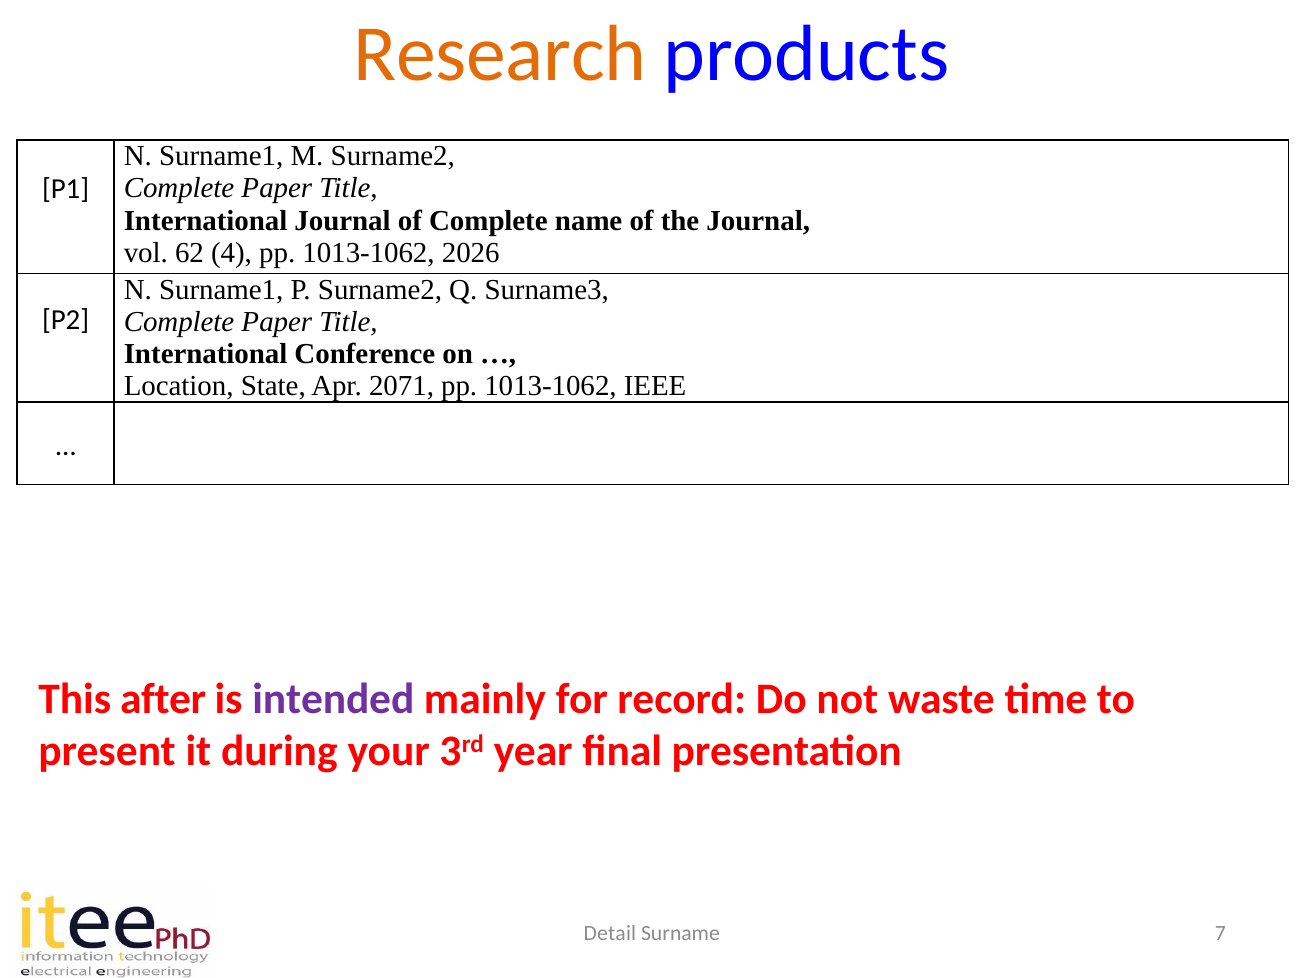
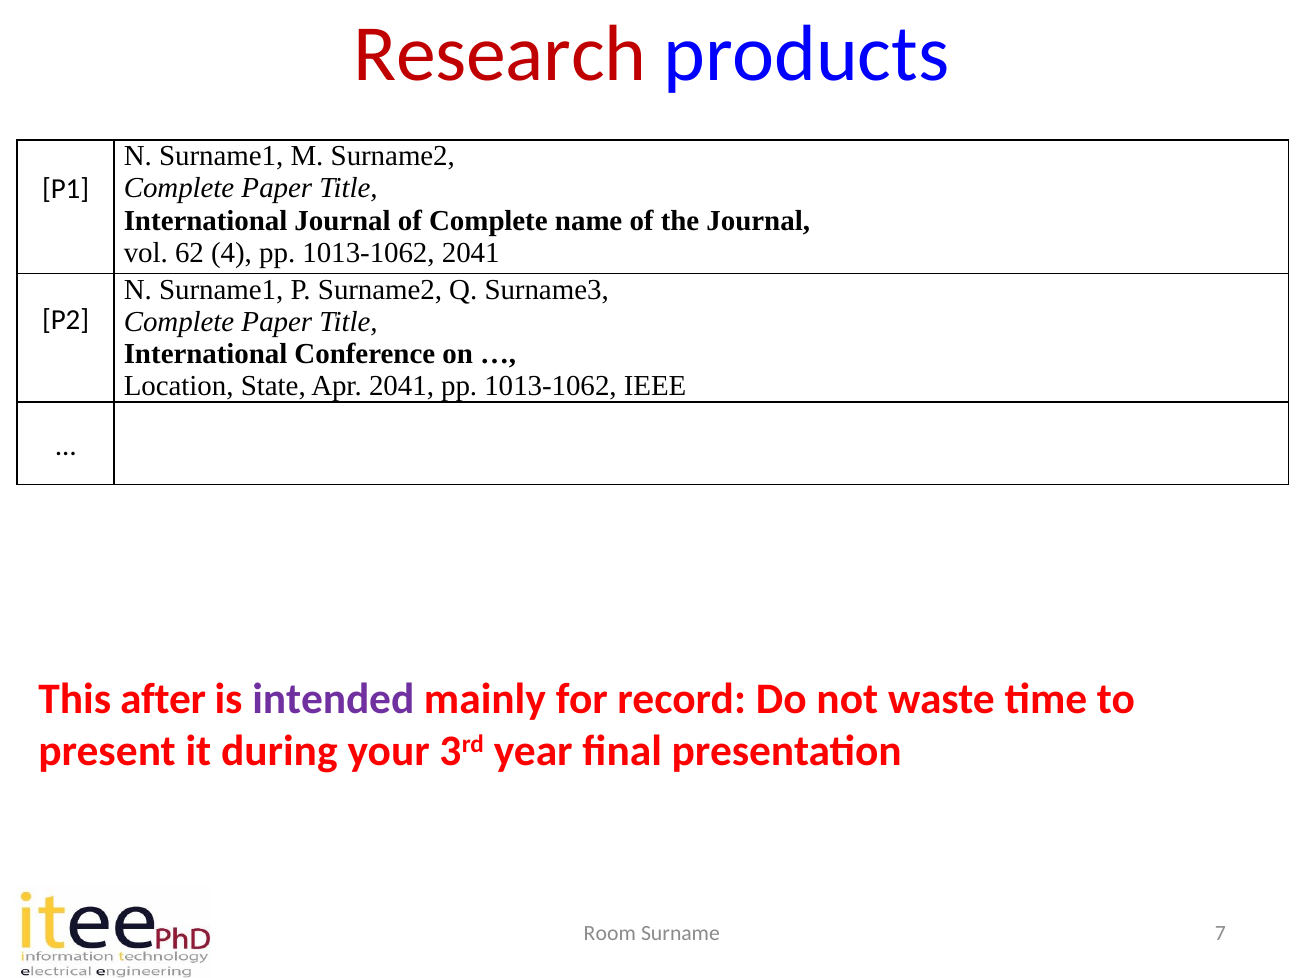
Research colour: orange -> red (500, 54)
1013-1062 2026: 2026 -> 2041 (471, 253)
Apr 2071: 2071 -> 2041 (402, 386)
Detail: Detail -> Room (610, 934)
